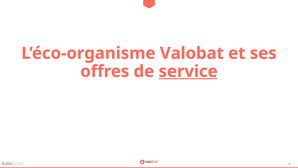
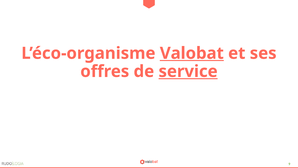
Valobat underline: none -> present (192, 53)
